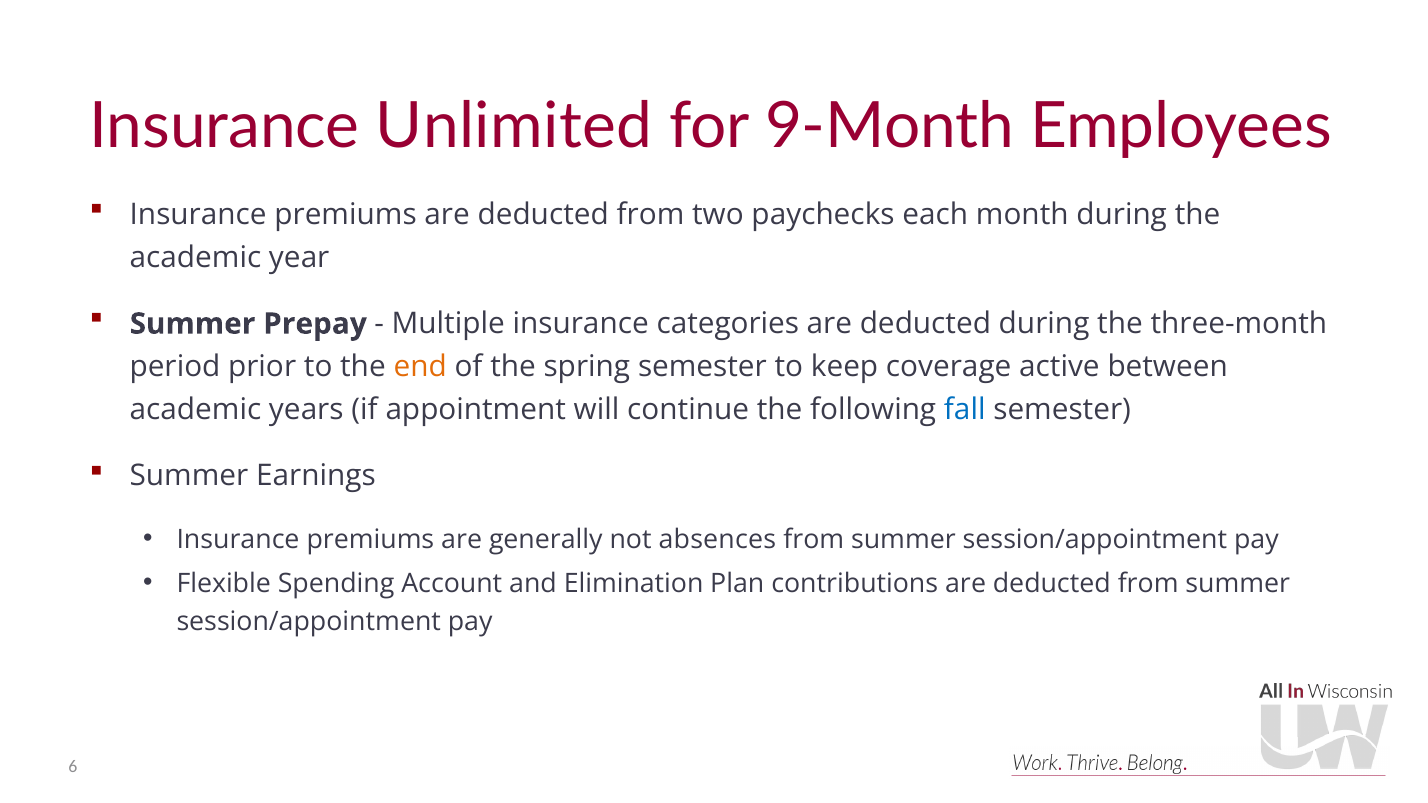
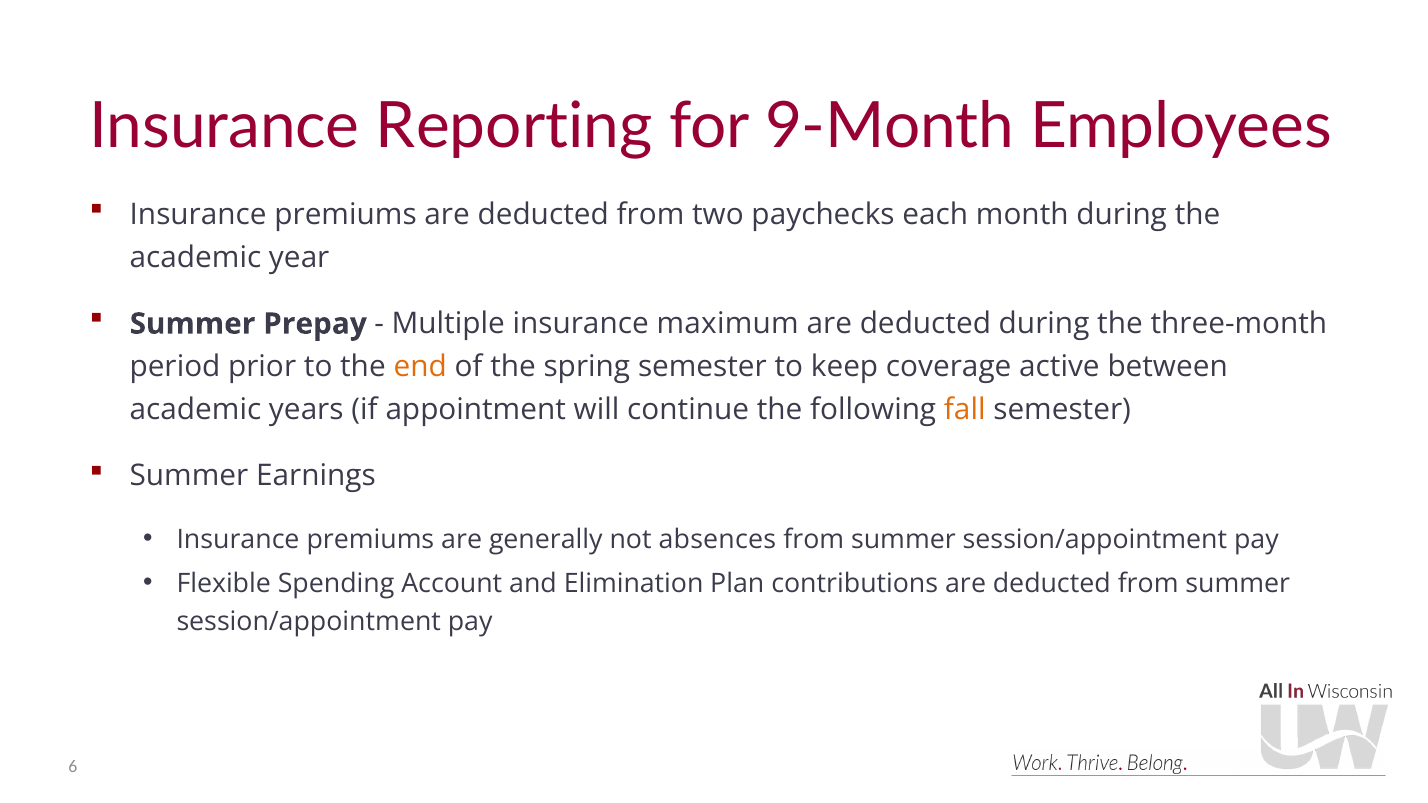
Unlimited: Unlimited -> Reporting (514, 127)
categories: categories -> maximum (728, 324)
fall colour: blue -> orange (965, 410)
